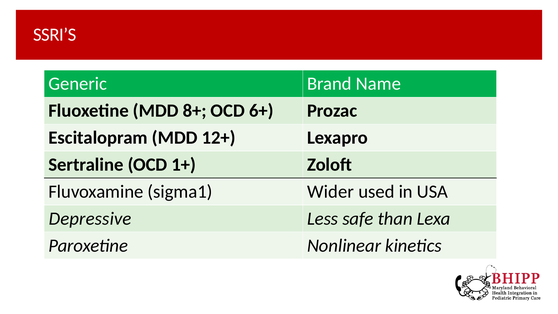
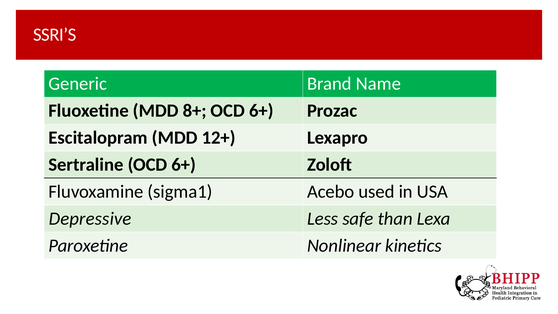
Sertraline OCD 1+: 1+ -> 6+ (184, 165)
Wider: Wider -> Acebo (331, 192)
